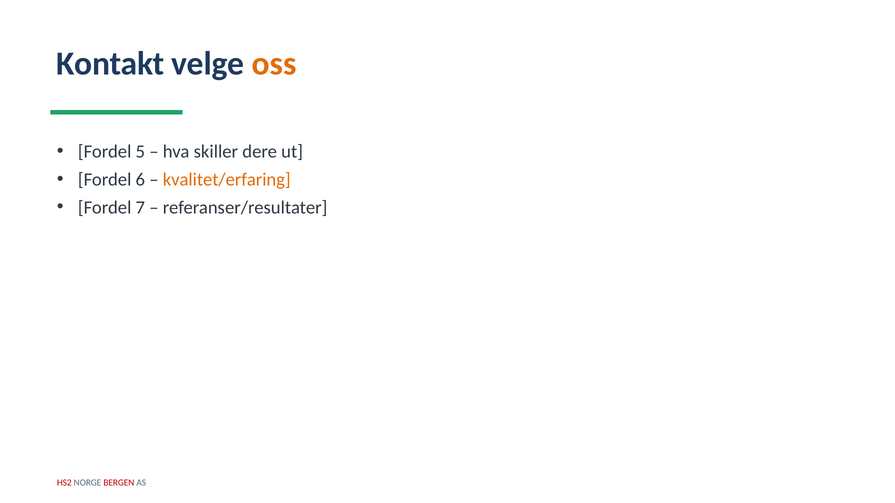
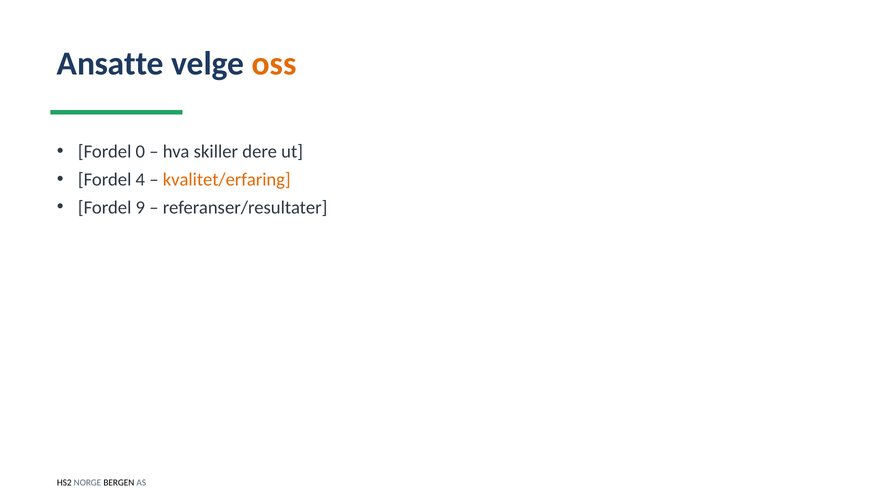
Kontakt: Kontakt -> Ansatte (110, 64)
5: 5 -> 0 (140, 152)
6: 6 -> 4 (140, 180)
7: 7 -> 9 (140, 208)
HS2 colour: red -> black (64, 483)
BERGEN colour: red -> black (119, 483)
